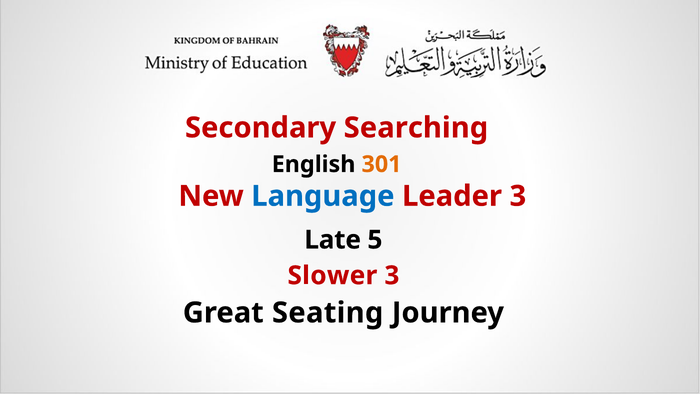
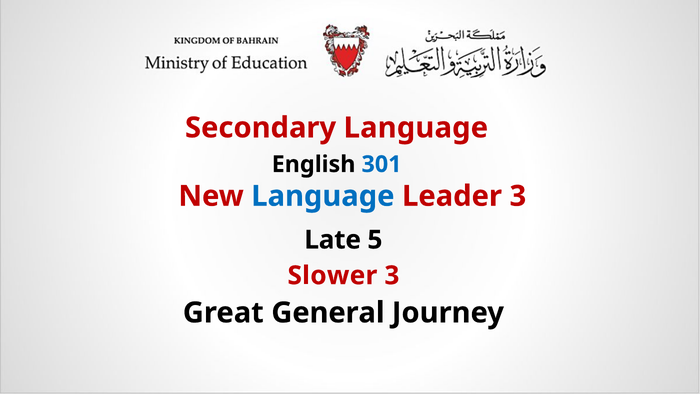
Secondary Searching: Searching -> Language (416, 128)
301 colour: orange -> blue (382, 164)
Seating: Seating -> General (328, 313)
